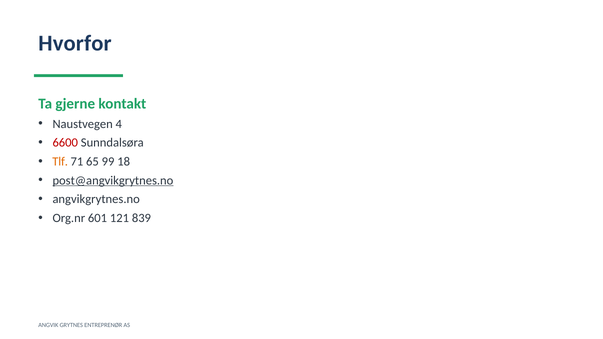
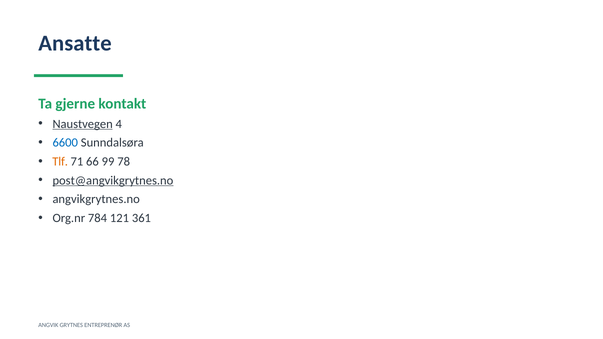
Hvorfor: Hvorfor -> Ansatte (75, 43)
Naustvegen underline: none -> present (83, 124)
6600 colour: red -> blue (65, 143)
65: 65 -> 66 (92, 162)
18: 18 -> 78 (124, 162)
601: 601 -> 784 (97, 218)
839: 839 -> 361 (141, 218)
